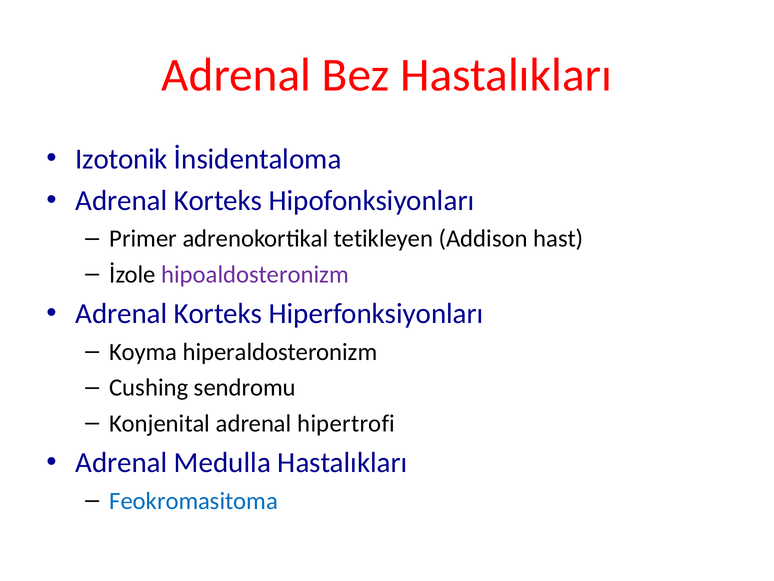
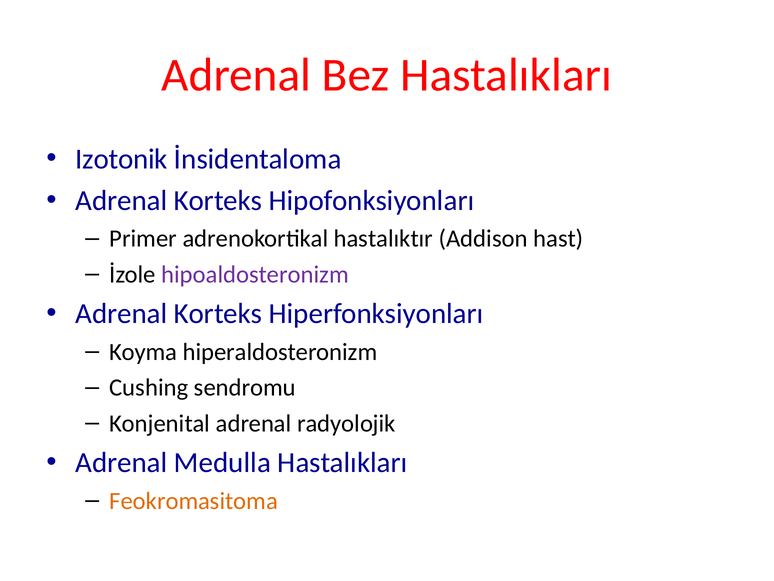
tetikleyen: tetikleyen -> hastalıktır (383, 239)
hipertrofi: hipertrofi -> radyolojik (346, 423)
Feokromasitoma colour: blue -> orange (194, 500)
